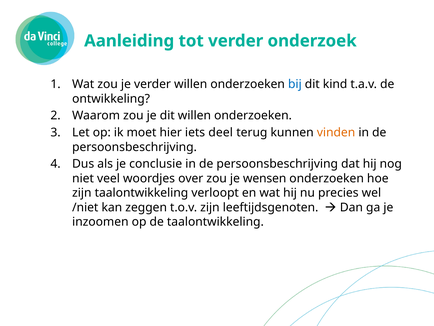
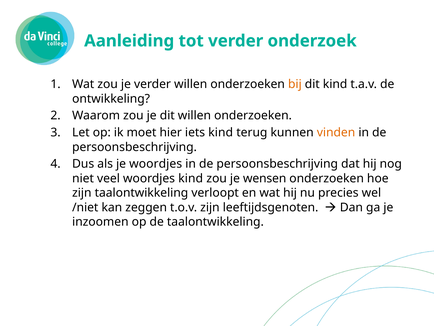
bij colour: blue -> orange (295, 84)
iets deel: deel -> kind (221, 132)
je conclusie: conclusie -> woordjes (156, 164)
woordjes over: over -> kind (191, 178)
